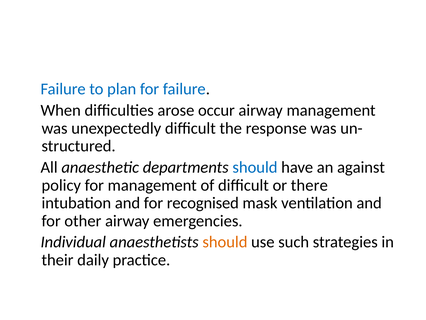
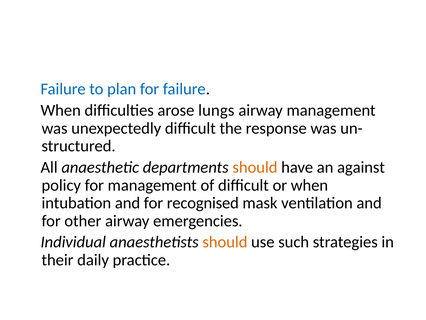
occur: occur -> lungs (216, 110)
should colour: blue -> orange (255, 167)
or there: there -> when (309, 185)
